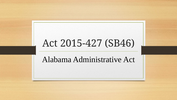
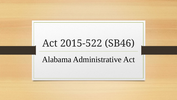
2015-427: 2015-427 -> 2015-522 (81, 43)
